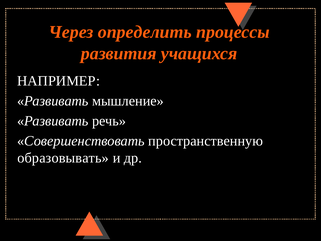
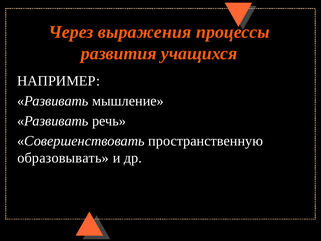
определить: определить -> выражения (145, 32)
